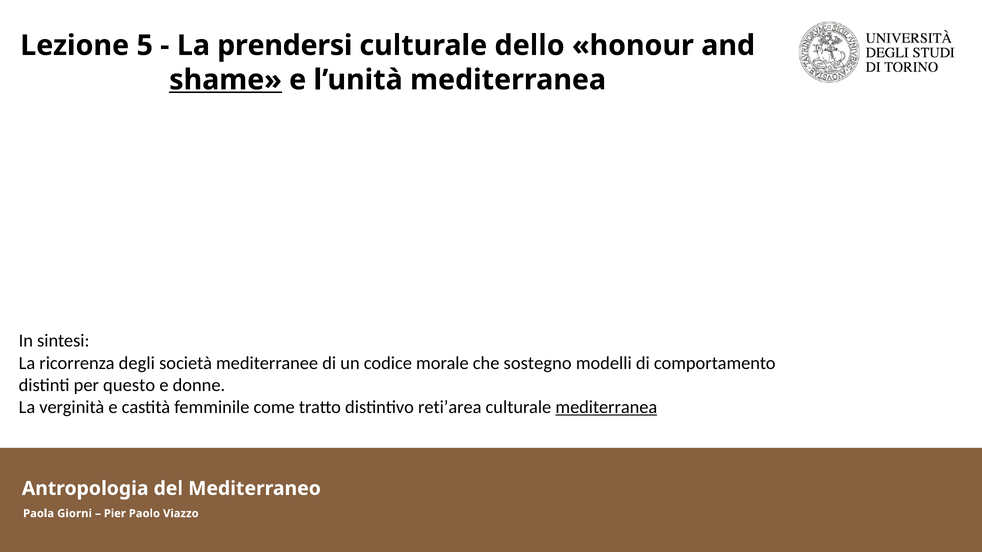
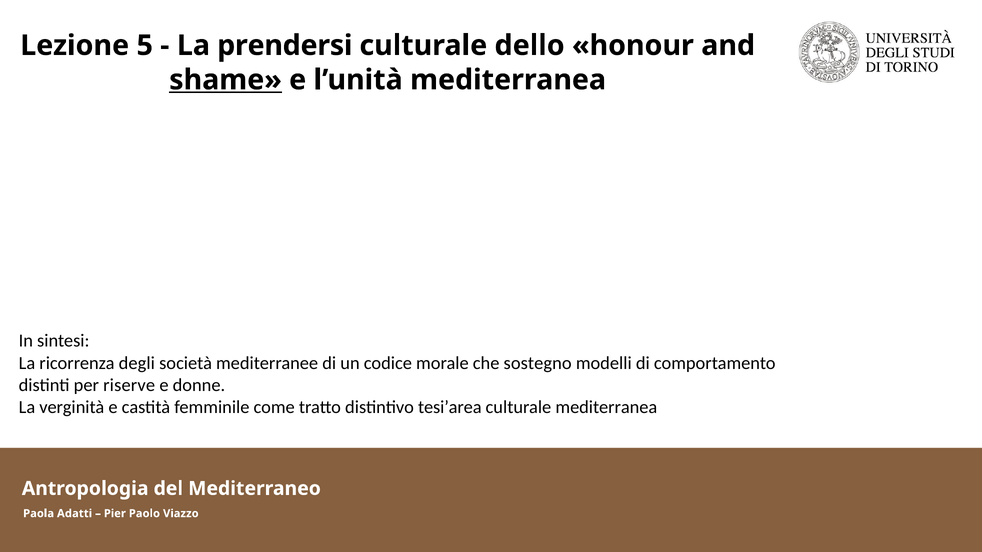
questo: questo -> riserve (129, 385)
reti’area: reti’area -> tesi’area (450, 407)
mediterranea underline: present -> none (606, 407)
Giorni: Giorni -> Adatti (75, 514)
